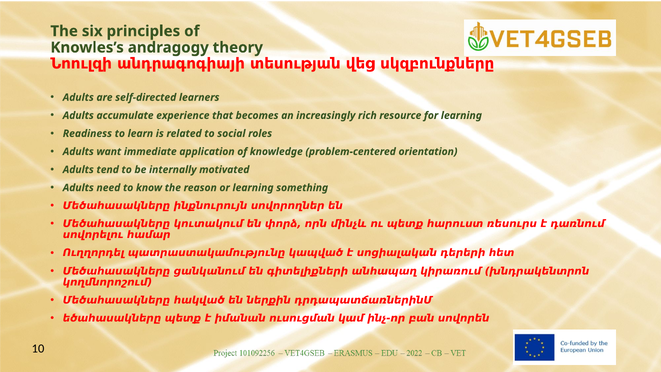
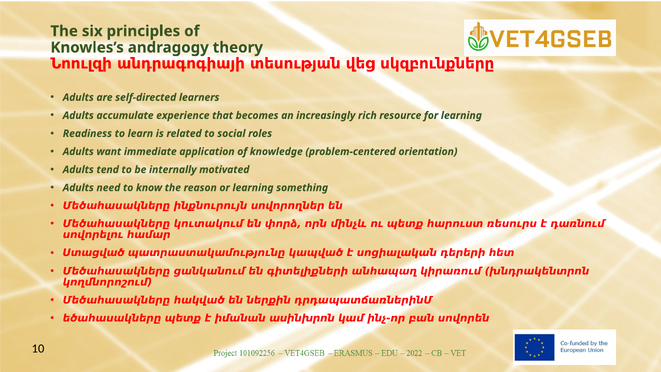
Ուղղորդել: Ուղղորդել -> Ստացված (94, 253)
ուսուցման: ուսուցման -> ասինխրոն (302, 318)
